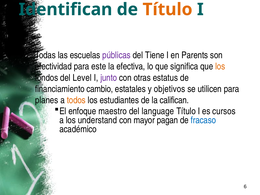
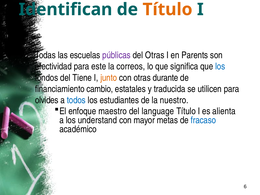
del Tiene: Tiene -> Otras (155, 55)
efectiva: efectiva -> correos (131, 66)
los colour: orange -> blue (220, 66)
Level: Level -> Tiene (82, 78)
junto colour: purple -> orange (109, 78)
estatus: estatus -> durante (165, 78)
objetivos: objetivos -> traducida (170, 89)
planes: planes -> olvides (47, 100)
todos colour: orange -> blue (76, 100)
califican: califican -> nuestro (174, 100)
cursos: cursos -> alienta (224, 111)
pagan: pagan -> metas (167, 120)
